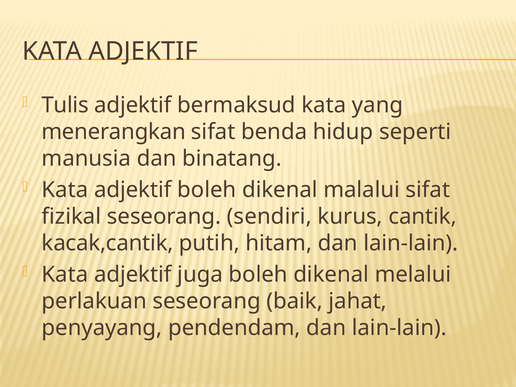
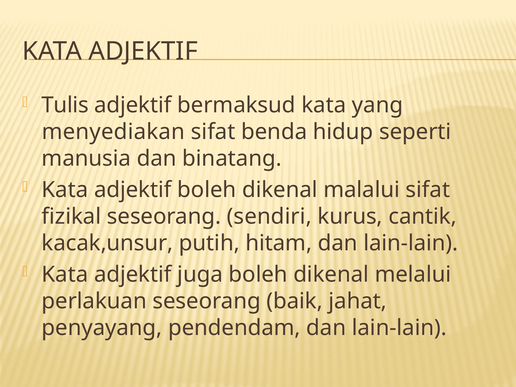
menerangkan: menerangkan -> menyediakan (113, 132)
kacak,cantik: kacak,cantik -> kacak,unsur (107, 243)
